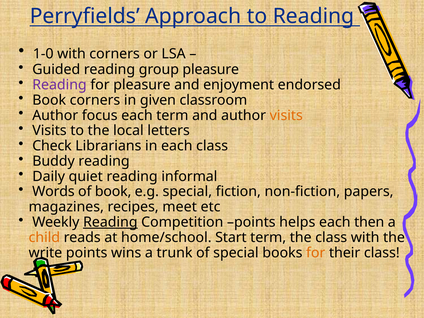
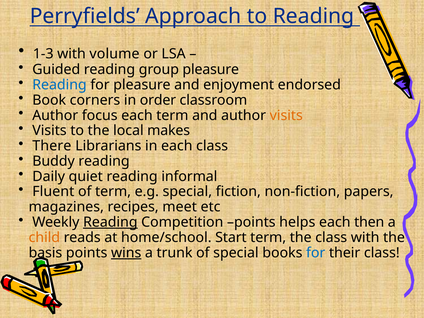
1-0: 1-0 -> 1-3 (43, 54)
with corners: corners -> volume (114, 54)
Reading colour: purple -> blue (59, 85)
given: given -> order (158, 100)
letters: letters -> makes (169, 131)
Check: Check -> There (52, 146)
Words: Words -> Fluent (53, 192)
of book: book -> term (113, 192)
write: write -> basis (45, 253)
wins underline: none -> present (126, 253)
for colour: orange -> blue (316, 253)
